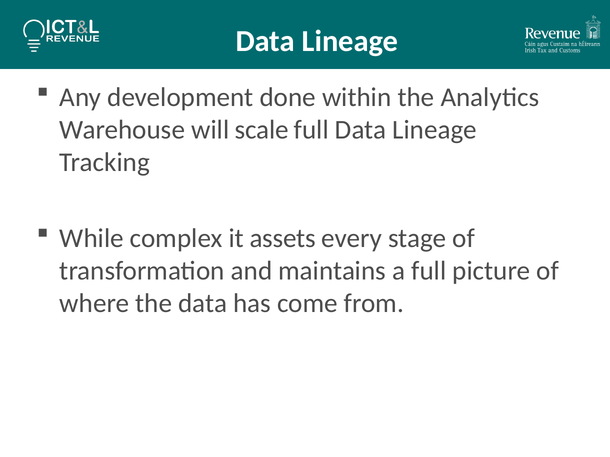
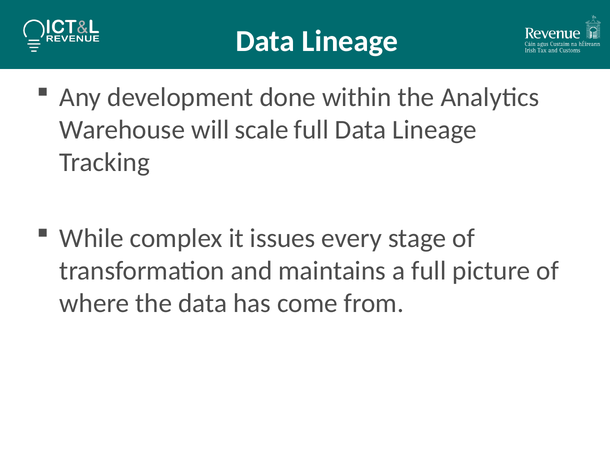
assets: assets -> issues (283, 238)
